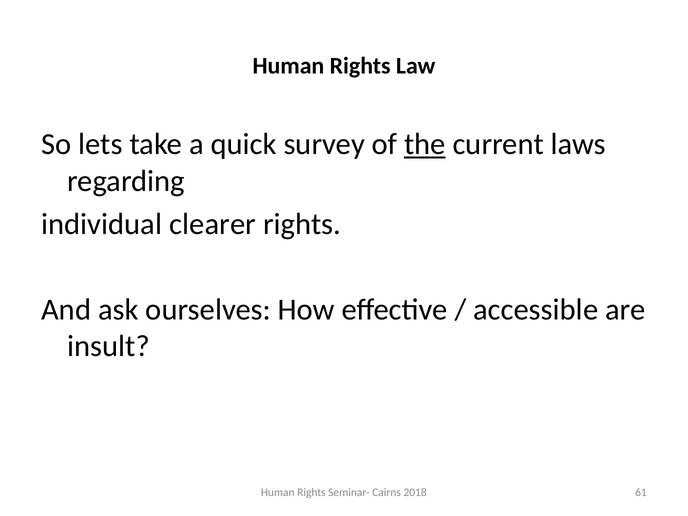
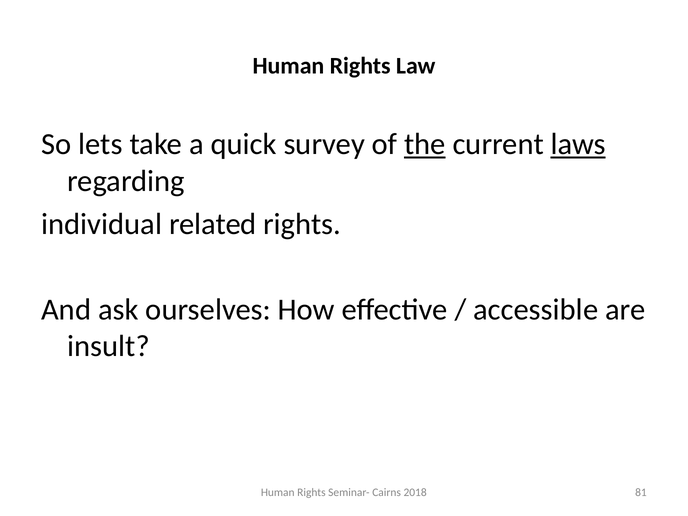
laws underline: none -> present (578, 144)
clearer: clearer -> related (213, 224)
61: 61 -> 81 (641, 493)
